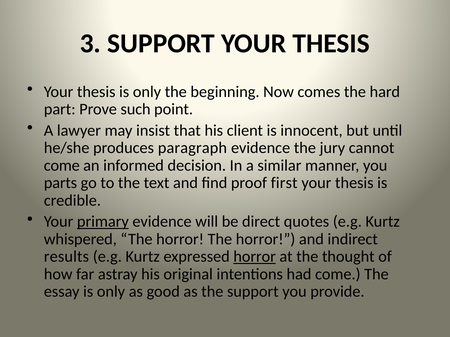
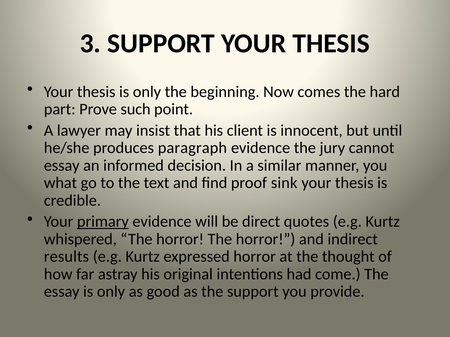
come: come -> essay (62, 166)
parts: parts -> what (60, 183)
first: first -> sink (284, 183)
horror underline: present -> none (255, 257)
